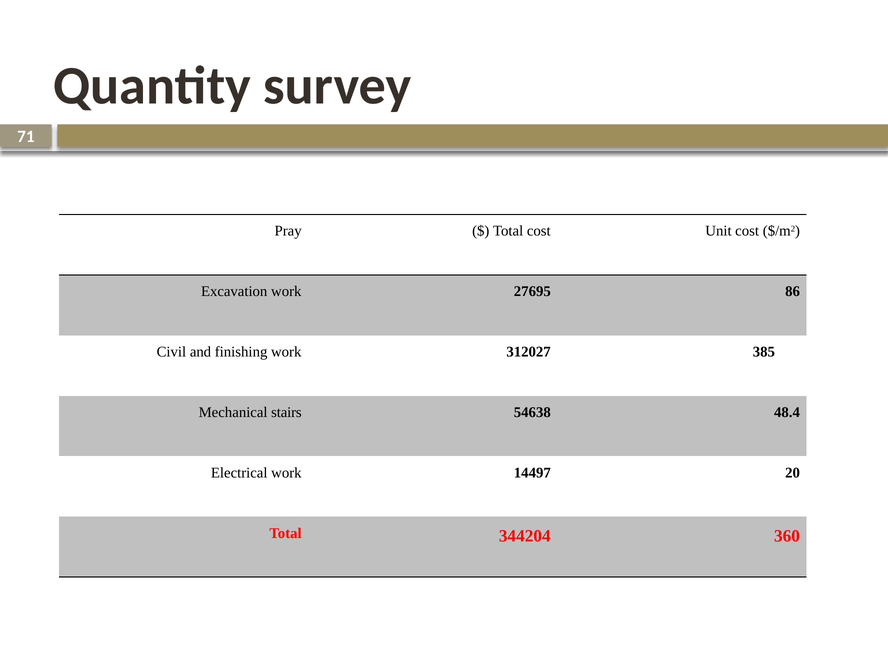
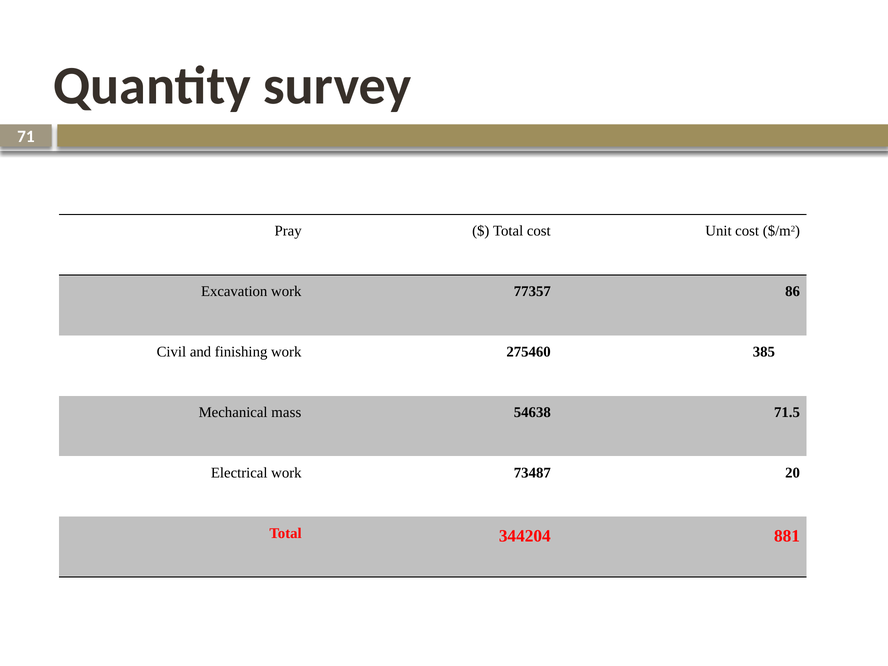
27695: 27695 -> 77357 (532, 292)
312027: 312027 -> 275460 (529, 352)
stairs: stairs -> mass (286, 412)
48.4: 48.4 -> 71.5 (787, 412)
14497: 14497 -> 73487 (532, 473)
360: 360 -> 881 (787, 536)
